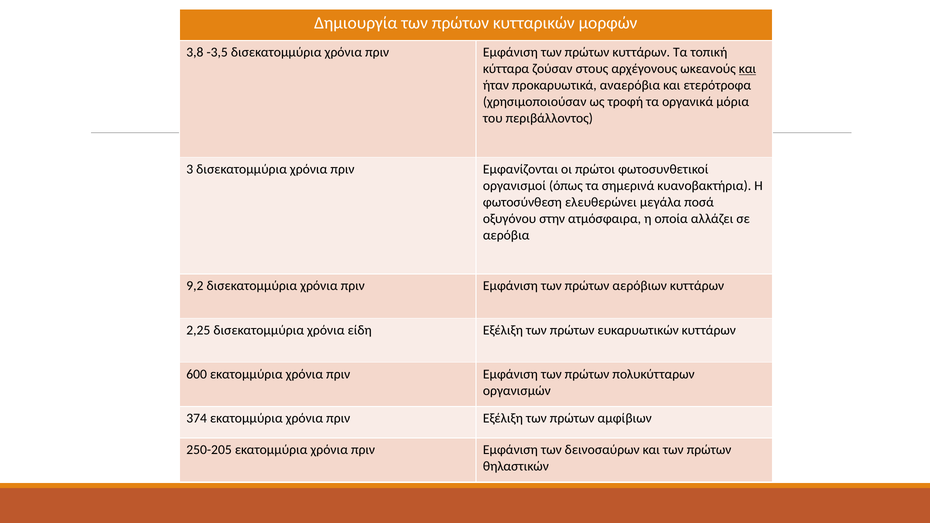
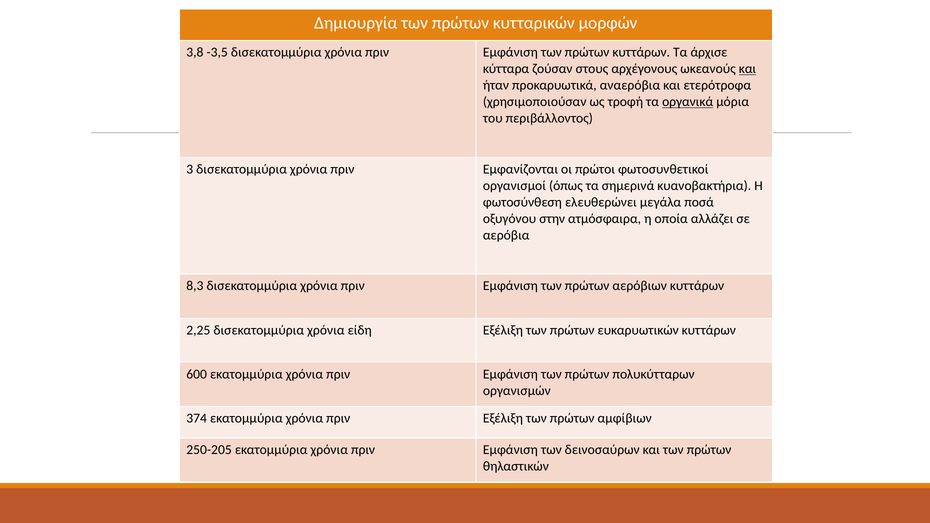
τοπική: τοπική -> άρχισε (709, 52)
οργανικά underline: none -> present (688, 102)
9,2: 9,2 -> 8,3 (195, 286)
